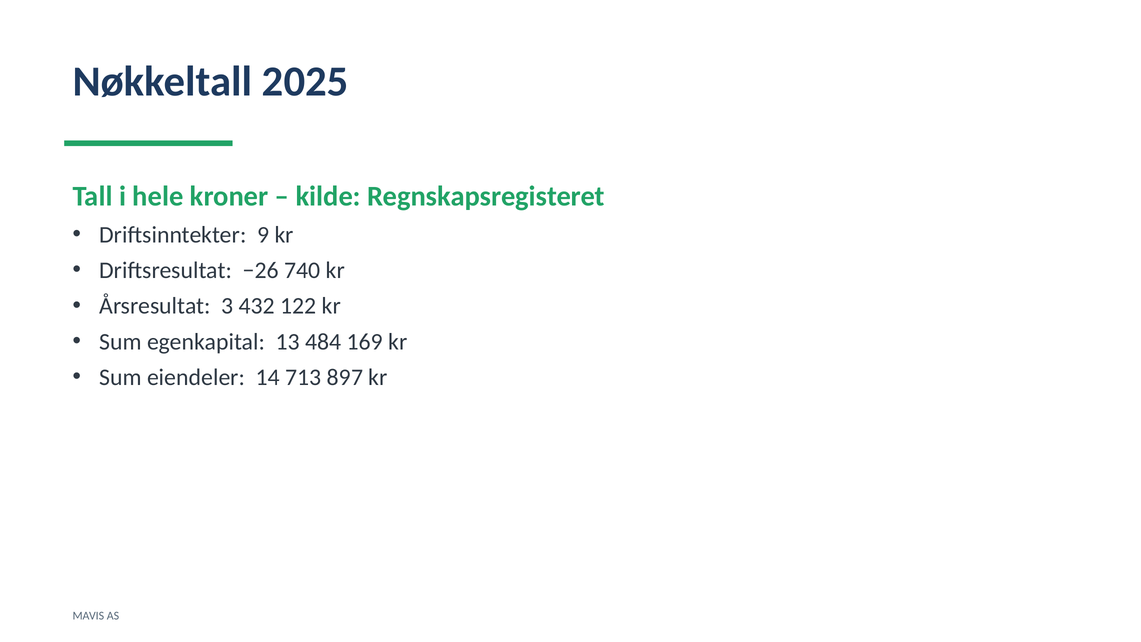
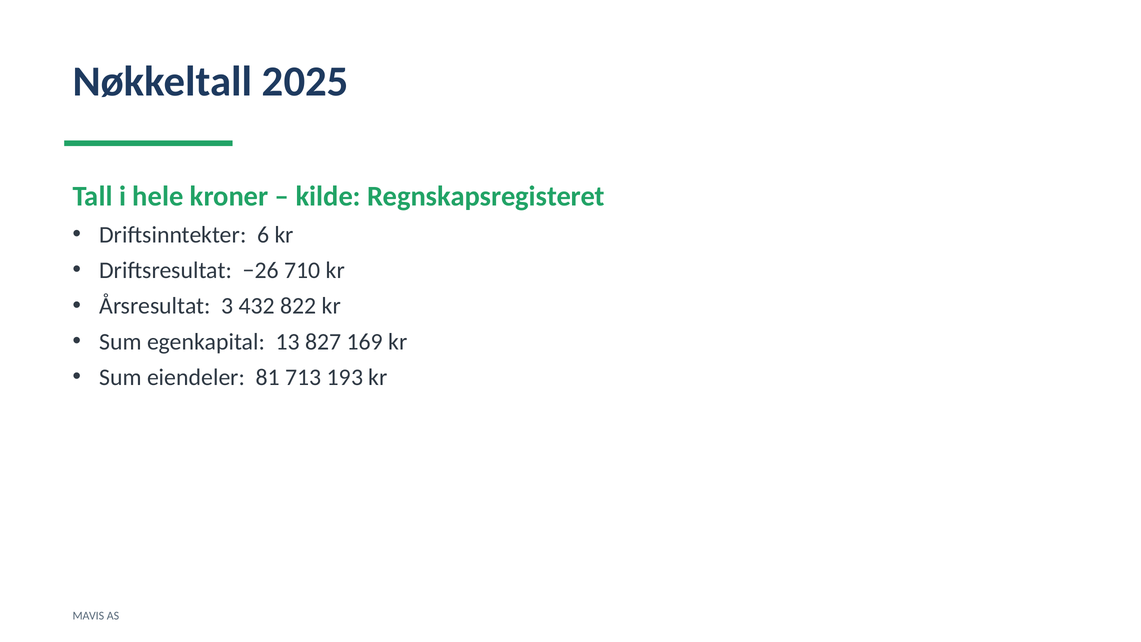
9: 9 -> 6 (263, 235)
740: 740 -> 710 (302, 270)
122: 122 -> 822 (298, 306)
484: 484 -> 827 (323, 342)
14: 14 -> 81 (268, 377)
897: 897 -> 193 (345, 377)
